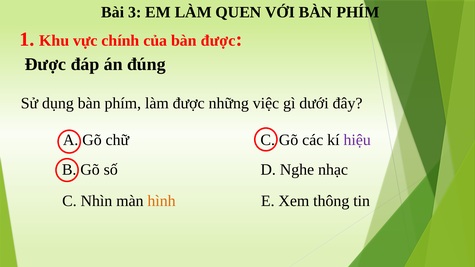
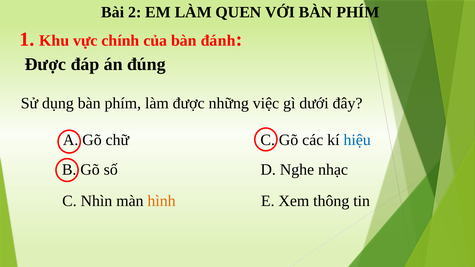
3: 3 -> 2 (135, 12)
bàn được: được -> đánh (218, 41)
hiệu colour: purple -> blue (357, 140)
